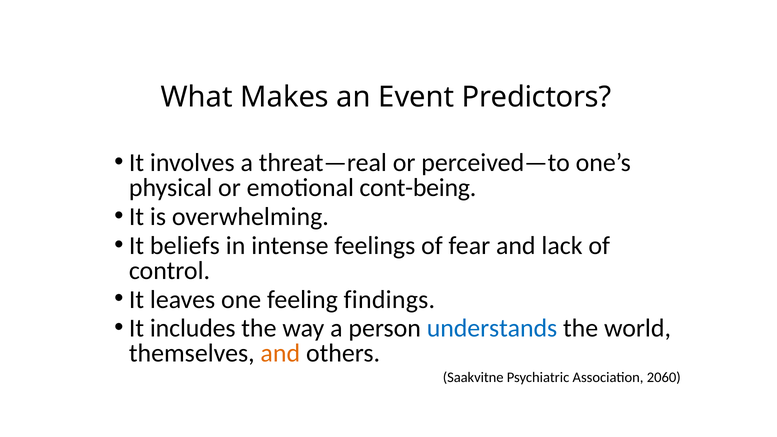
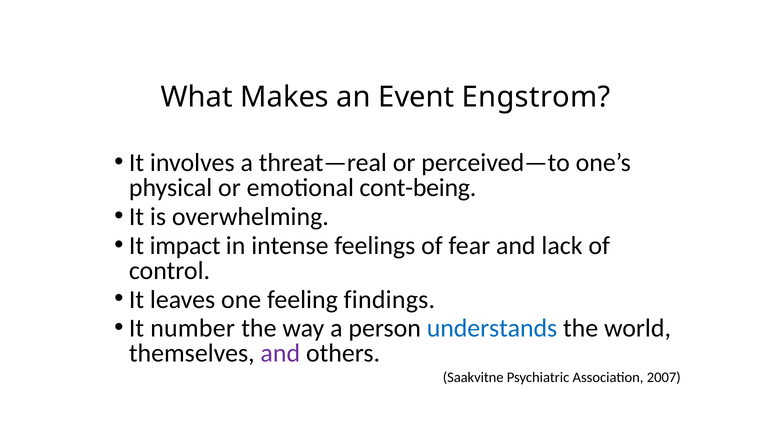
Predictors: Predictors -> Engstrom (536, 97)
beliefs: beliefs -> impact (185, 246)
includes: includes -> number (193, 328)
and colour: orange -> purple (280, 353)
2060: 2060 -> 2007 (664, 377)
